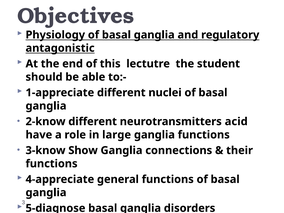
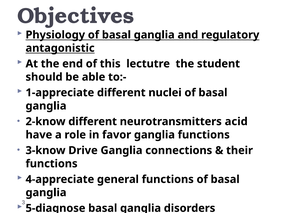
large: large -> favor (117, 135)
Show: Show -> Drive (83, 150)
